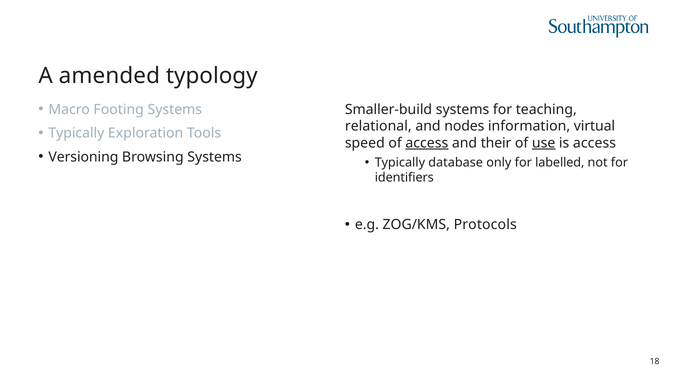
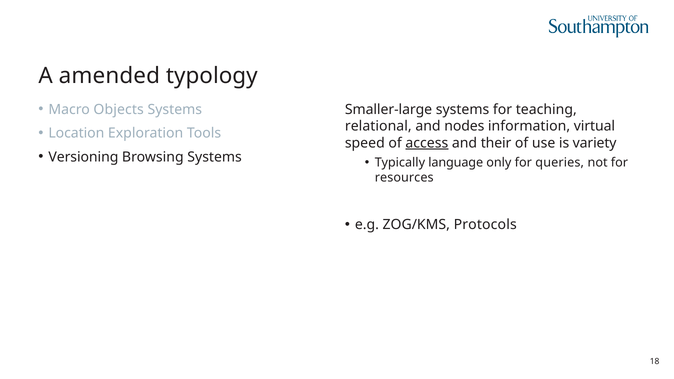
Footing: Footing -> Objects (119, 109)
Smaller-build: Smaller-build -> Smaller-large (389, 109)
Typically: Typically -> Location (76, 133)
use underline: present -> none (544, 143)
is access: access -> variety (595, 143)
database: database -> language (456, 163)
labelled: labelled -> queries (560, 163)
identifiers: identifiers -> resources (404, 178)
